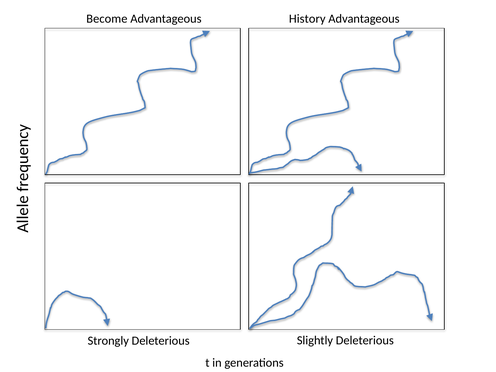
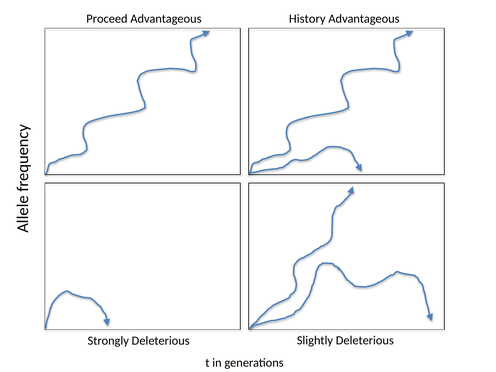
Become: Become -> Proceed (107, 19)
